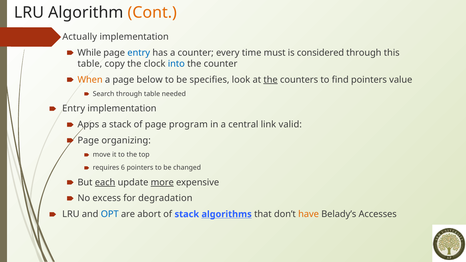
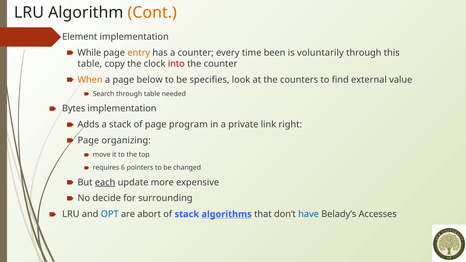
Actually: Actually -> Element (80, 37)
entry colour: blue -> orange (139, 53)
must: must -> been (275, 53)
considered: considered -> voluntarily (320, 53)
into colour: blue -> red (176, 64)
the underline: present -> none (271, 80)
find pointers: pointers -> external (369, 80)
Entry: Entry -> Bytes (74, 109)
Apps: Apps -> Adds (88, 125)
central: central -> private (243, 125)
valid: valid -> right (290, 125)
more underline: present -> none (162, 182)
excess: excess -> decide (107, 198)
degradation: degradation -> surrounding (165, 198)
have colour: orange -> blue (309, 214)
